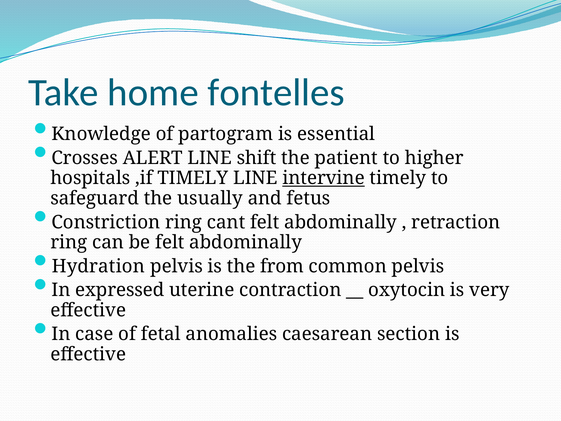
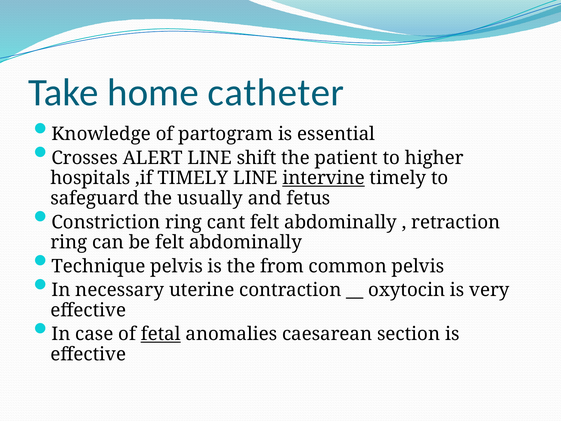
fontelles: fontelles -> catheter (276, 93)
Hydration: Hydration -> Technique (98, 266)
expressed: expressed -> necessary (120, 290)
fetal underline: none -> present (161, 334)
